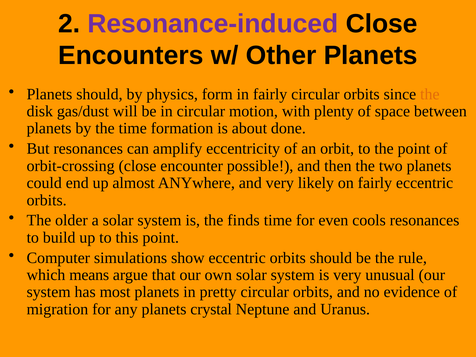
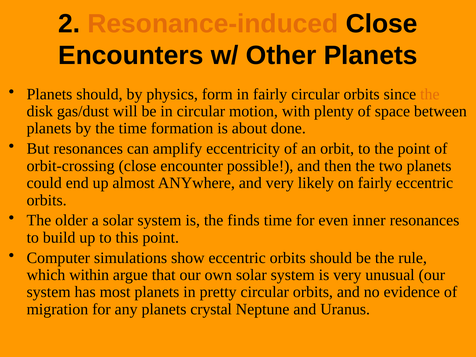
Resonance-induced colour: purple -> orange (213, 24)
cools: cools -> inner (369, 220)
means: means -> within (89, 275)
